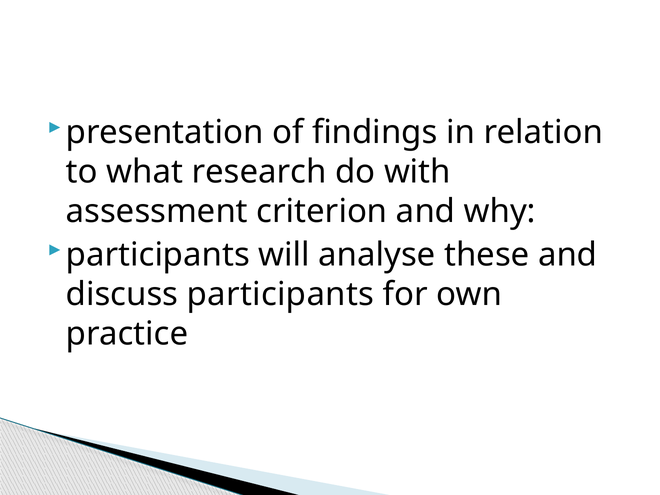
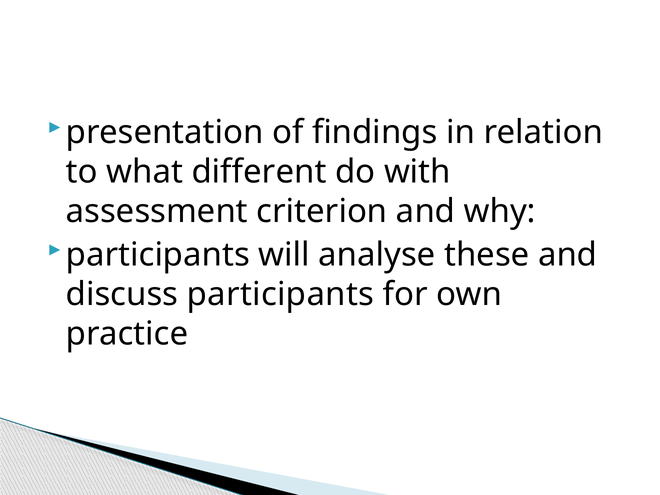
research: research -> different (259, 172)
